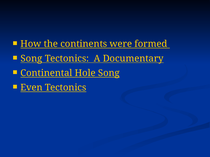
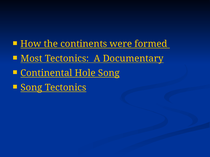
Song: Song -> Most (31, 59)
Even: Even -> Song (31, 88)
